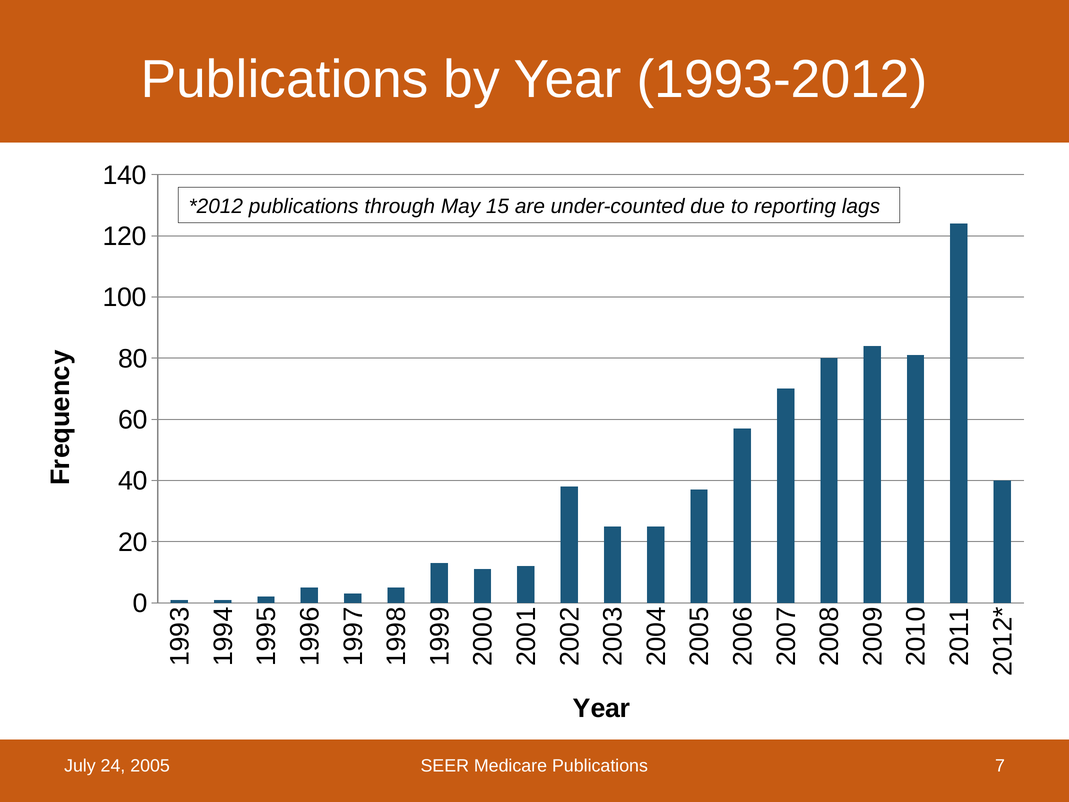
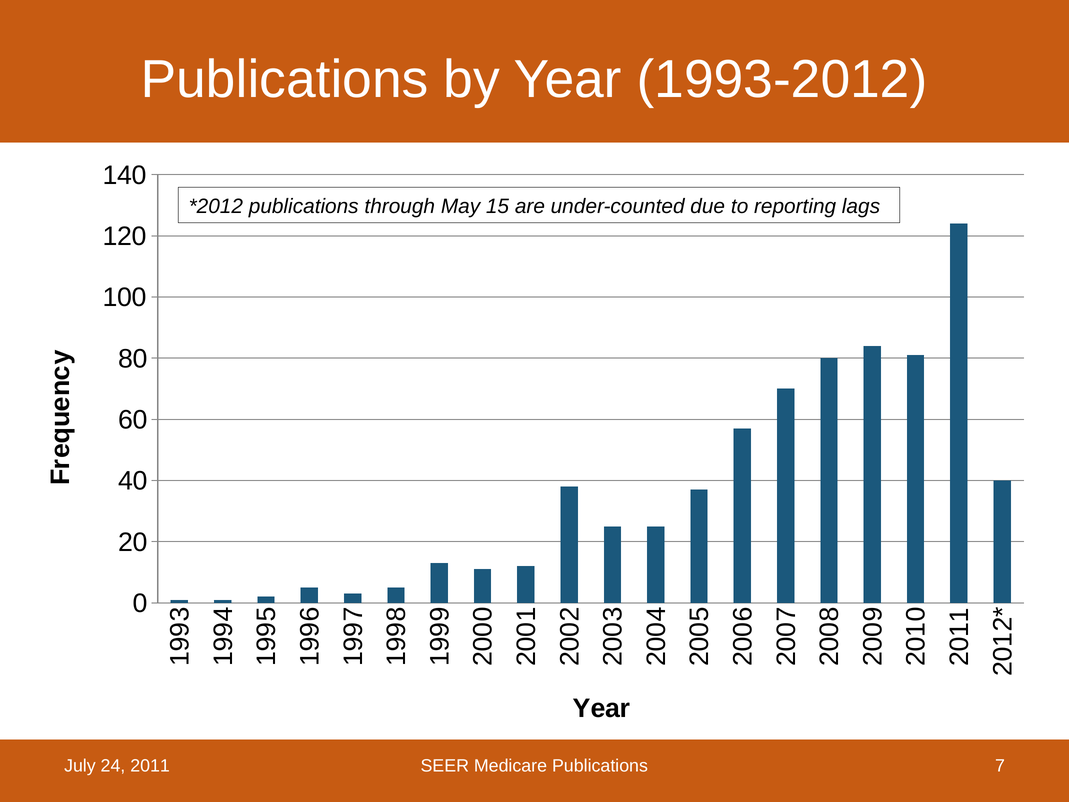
2005: 2005 -> 2011 (150, 766)
